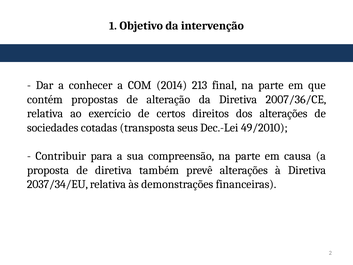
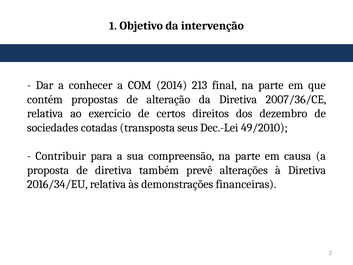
dos alterações: alterações -> dezembro (283, 113)
2037/34/EU: 2037/34/EU -> 2016/34/EU (57, 184)
